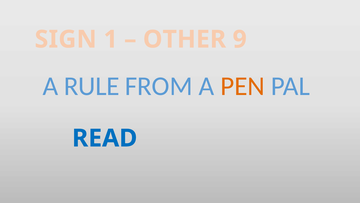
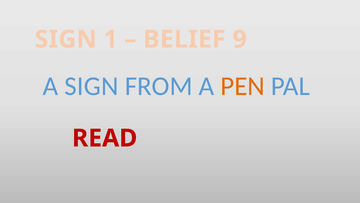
OTHER: OTHER -> BELIEF (184, 39)
A RULE: RULE -> SIGN (91, 86)
READ colour: blue -> red (105, 138)
